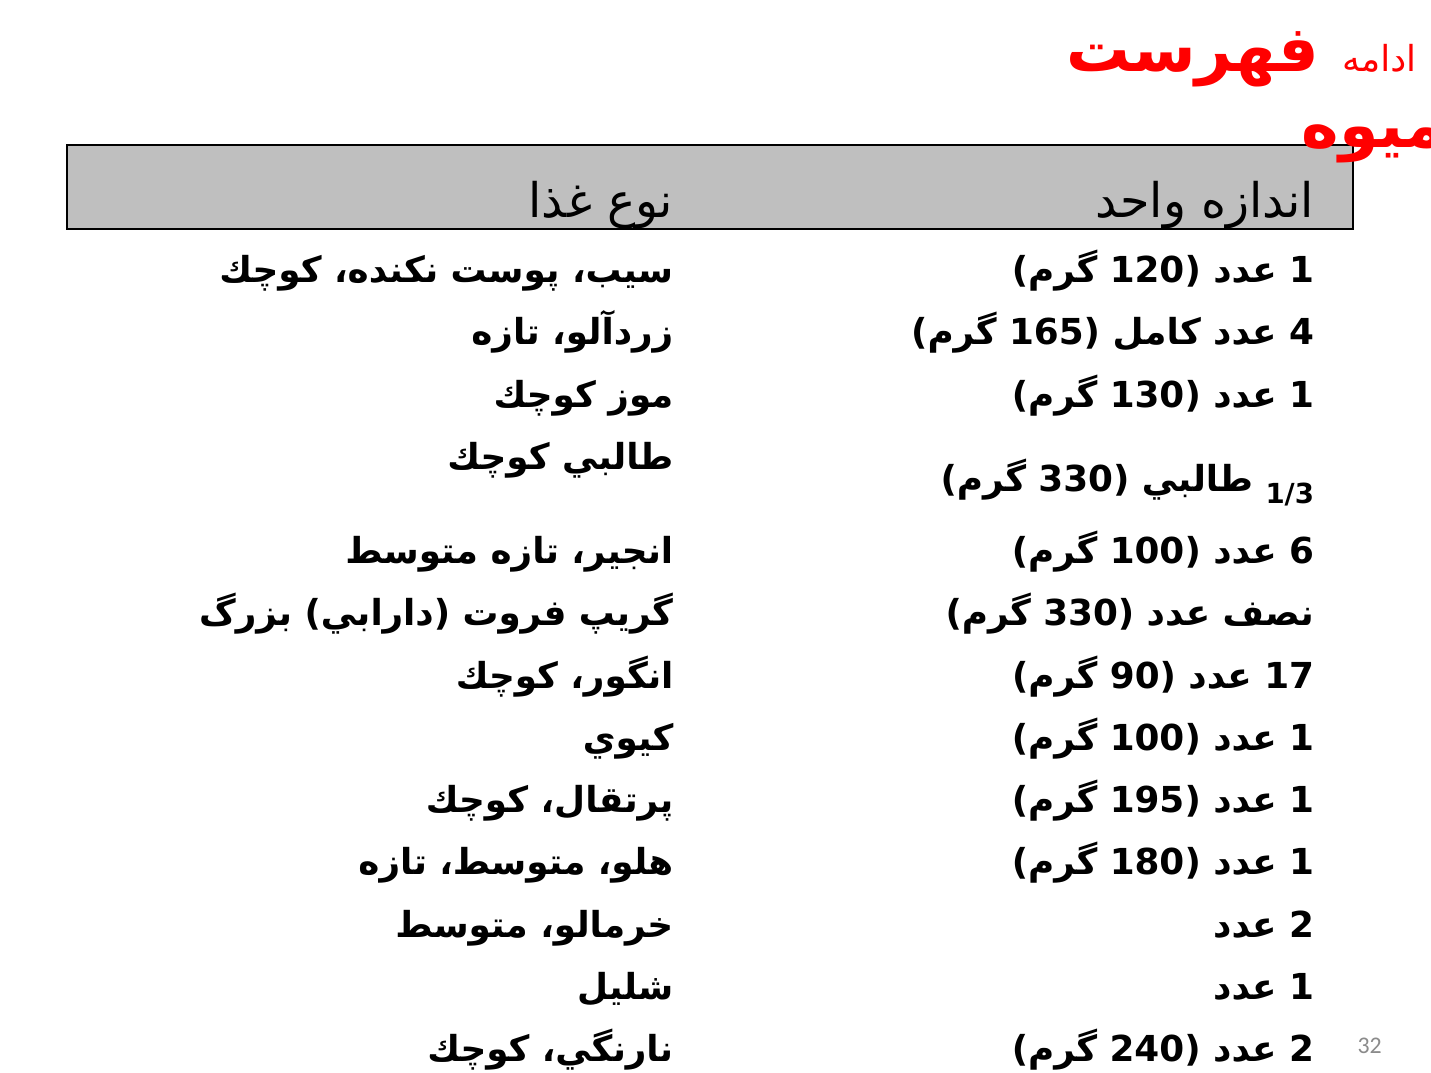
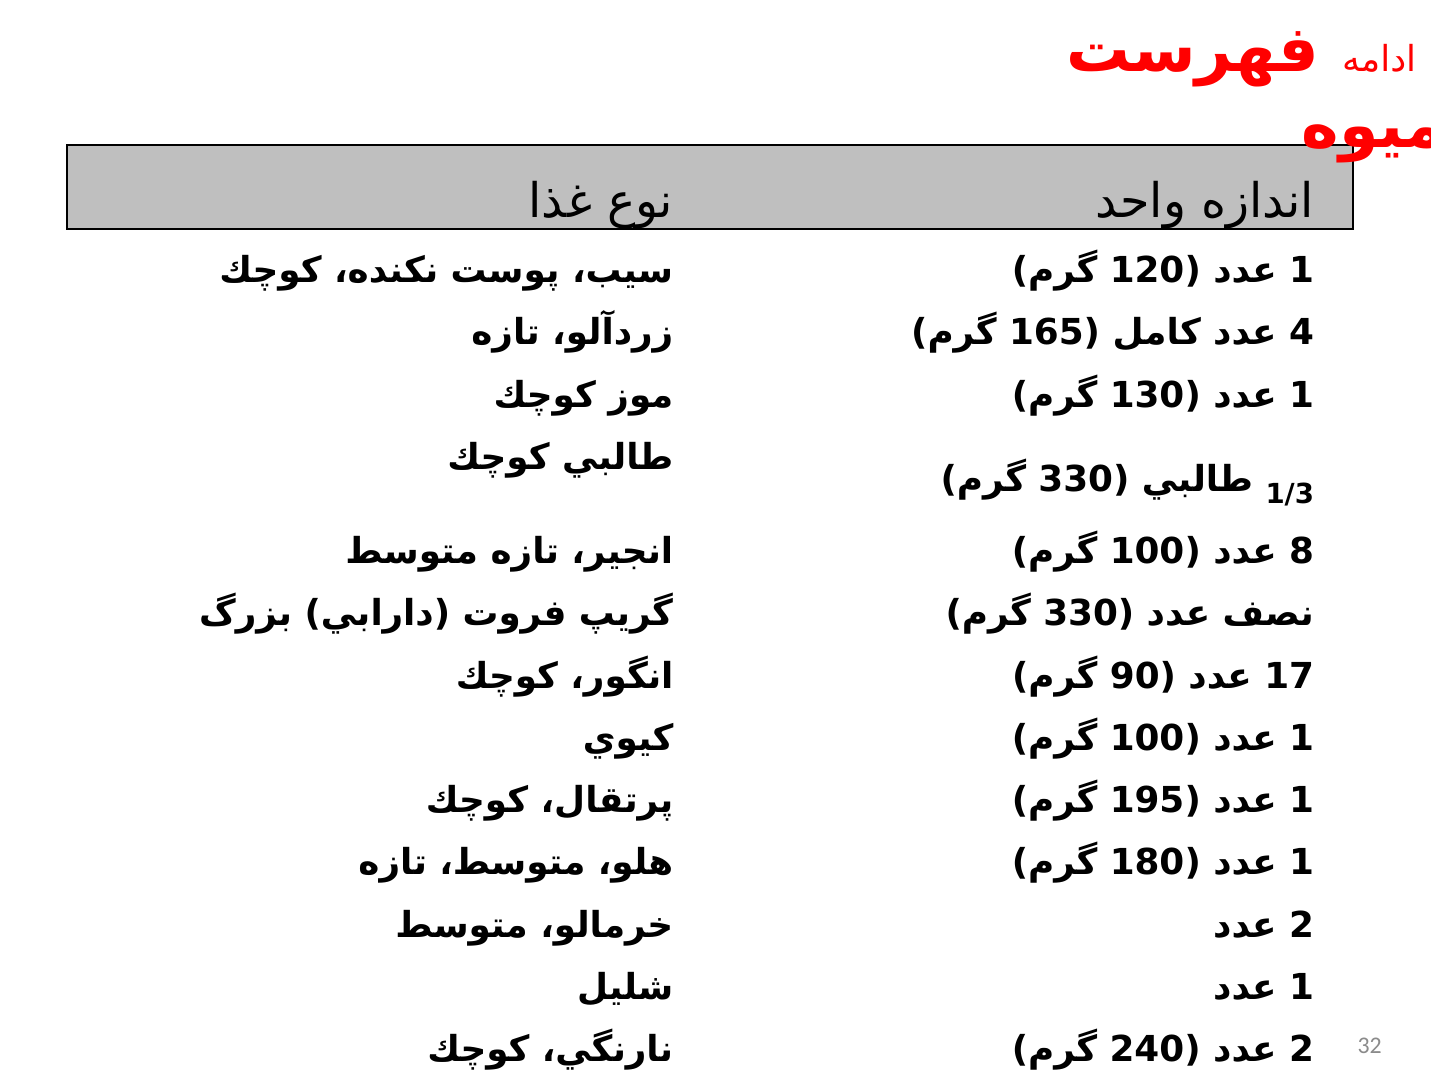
6: 6 -> 8 (1302, 552)
